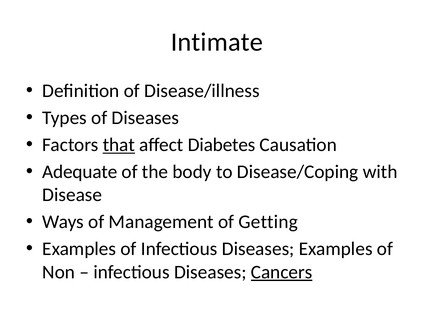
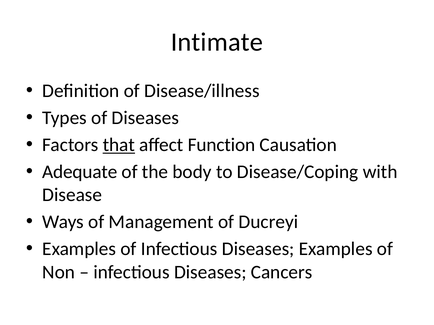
Diabetes: Diabetes -> Function (222, 145)
Getting: Getting -> Ducreyi (268, 222)
Cancers underline: present -> none (282, 272)
